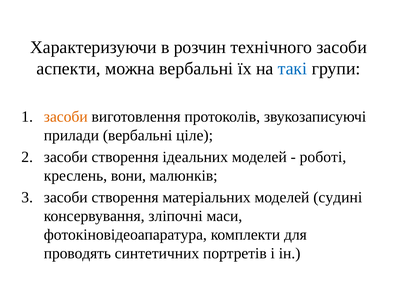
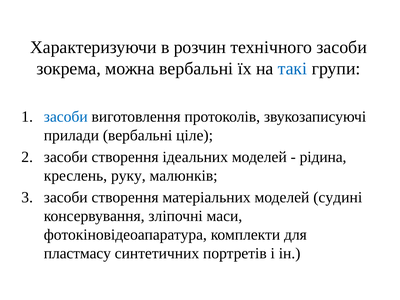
аспекти: аспекти -> зокрема (69, 69)
засоби colour: orange -> blue (66, 117)
роботі: роботі -> рідина (323, 157)
вони: вони -> руку (128, 176)
проводять: проводять -> пластмасу (77, 253)
